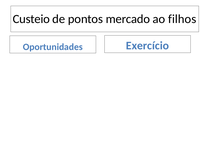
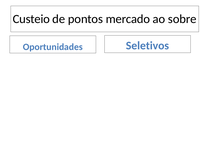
filhos: filhos -> sobre (182, 19)
Exercício: Exercício -> Seletivos (148, 46)
